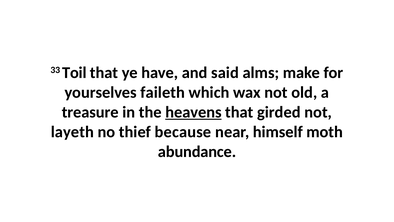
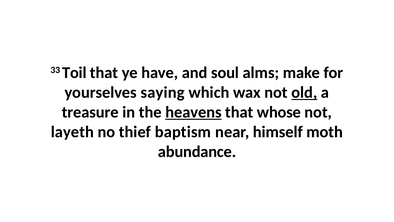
said: said -> soul (225, 73)
faileth: faileth -> saying (163, 92)
old underline: none -> present (304, 92)
girded: girded -> whose (279, 112)
because: because -> baptism (183, 132)
